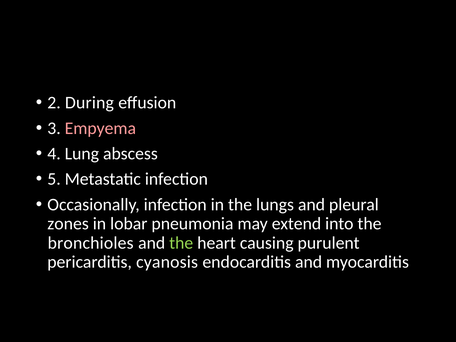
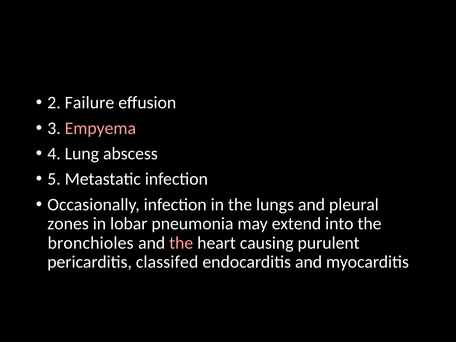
During: During -> Failure (89, 103)
the colour: light green -> pink (181, 243)
cyanosis: cyanosis -> classifed (167, 262)
